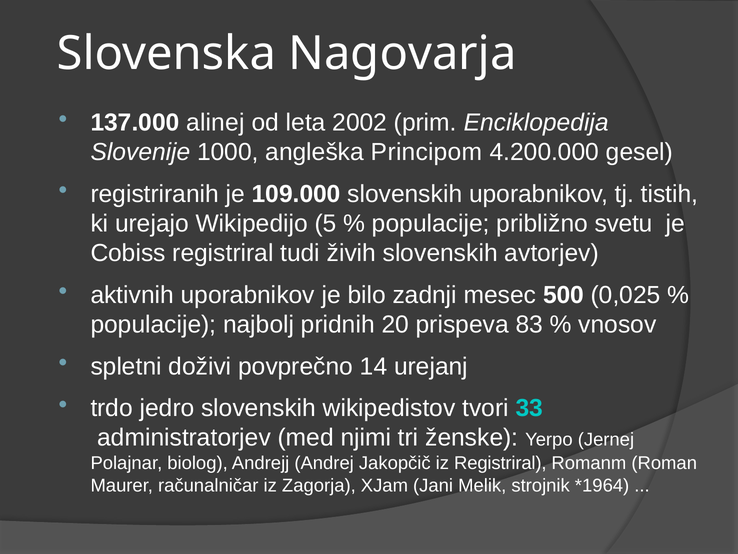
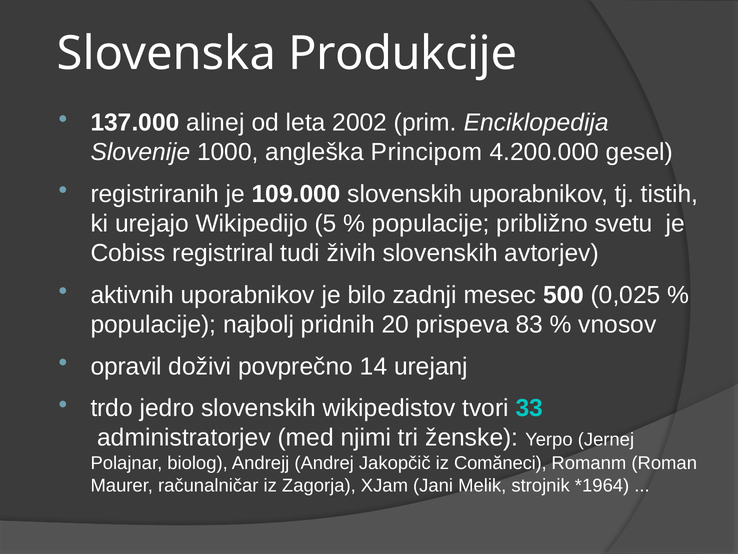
Nagovarja: Nagovarja -> Produkcije (403, 54)
spletni: spletni -> opravil (126, 366)
iz Registriral: Registriral -> Comăneci (500, 463)
